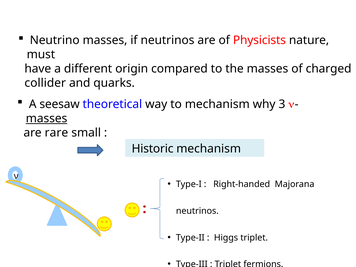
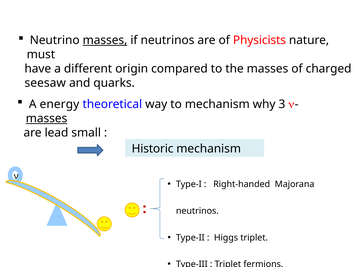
masses underline: none -> present (105, 40)
collider: collider -> seesaw (45, 83)
seesaw: seesaw -> energy (59, 104)
rare: rare -> lead (56, 133)
